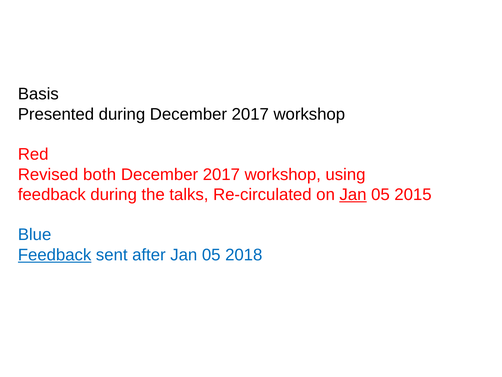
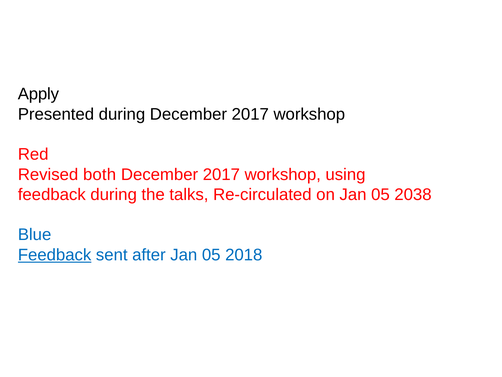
Basis: Basis -> Apply (38, 94)
Jan underline: present -> none (353, 194)
2015: 2015 -> 2038 (413, 194)
